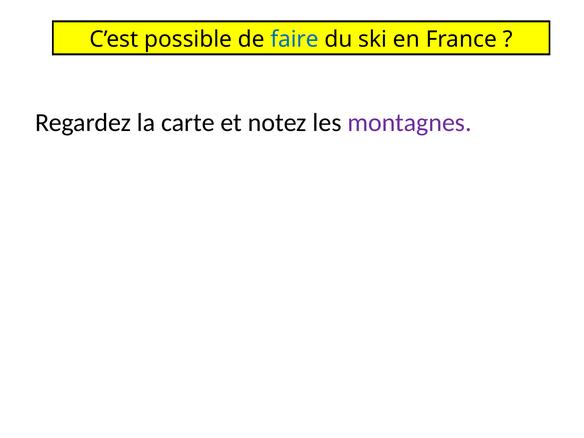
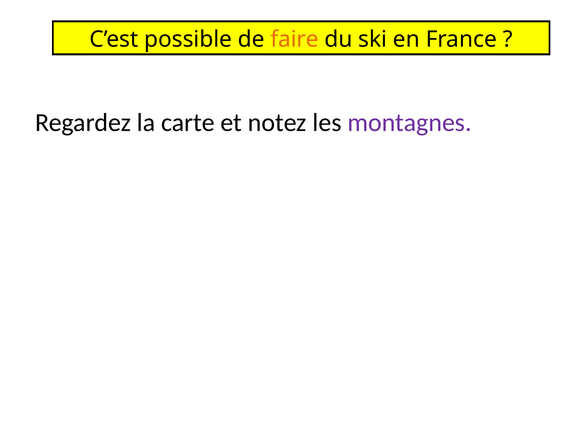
faire colour: blue -> orange (295, 39)
